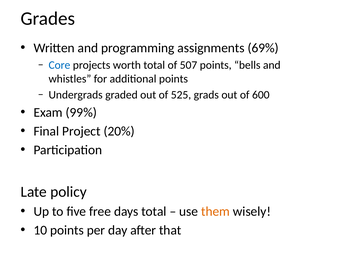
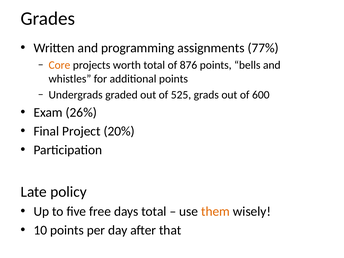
69%: 69% -> 77% (263, 48)
Core colour: blue -> orange (59, 65)
507: 507 -> 876 (189, 65)
99%: 99% -> 26% (81, 112)
